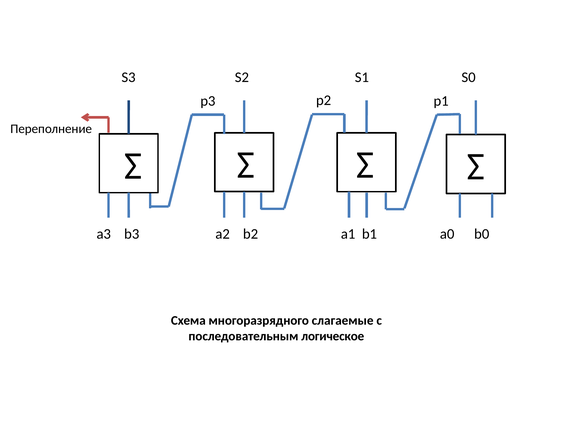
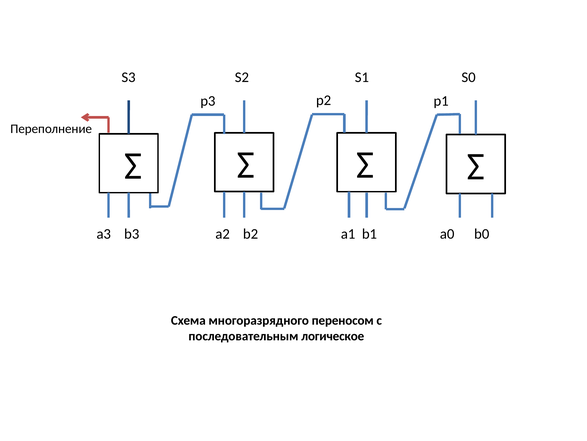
слагаемые: слагаемые -> переносом (343, 320)
